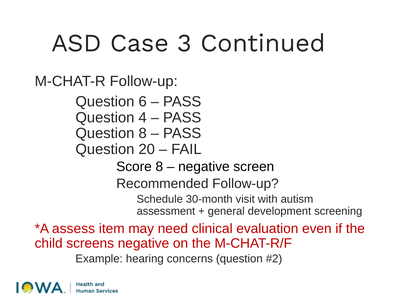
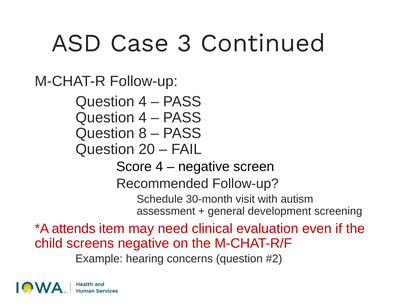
6: 6 -> 4 (143, 102)
Score 8: 8 -> 4 (159, 167)
assess: assess -> attends (74, 229)
